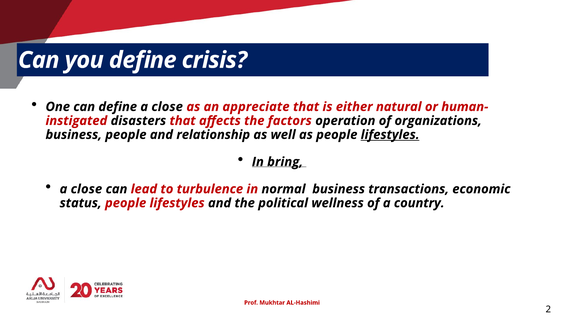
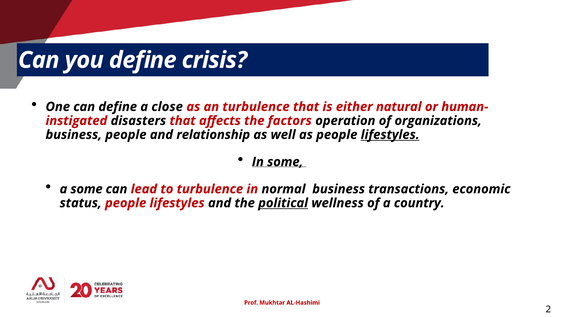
an appreciate: appreciate -> turbulence (256, 107)
In bring: bring -> some (285, 162)
close: close -> some (87, 189)
political underline: none -> present (283, 203)
